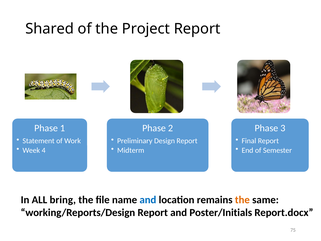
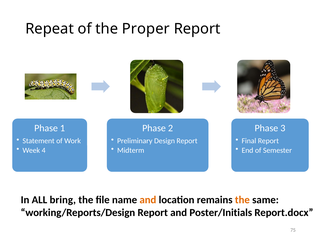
Shared: Shared -> Repeat (50, 29)
Project: Project -> Proper (146, 29)
and colour: blue -> orange (148, 200)
